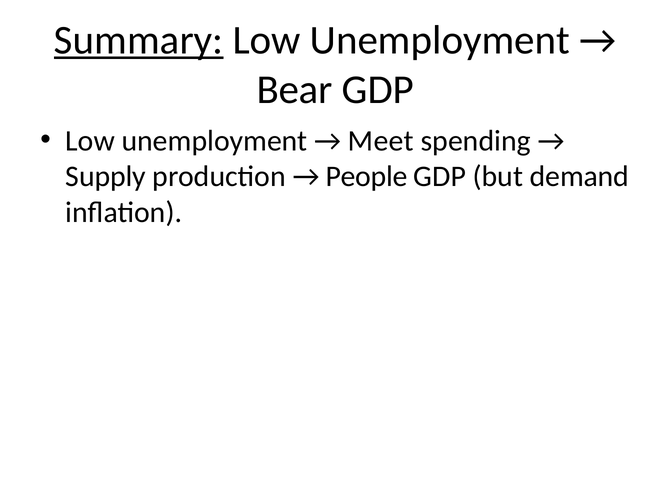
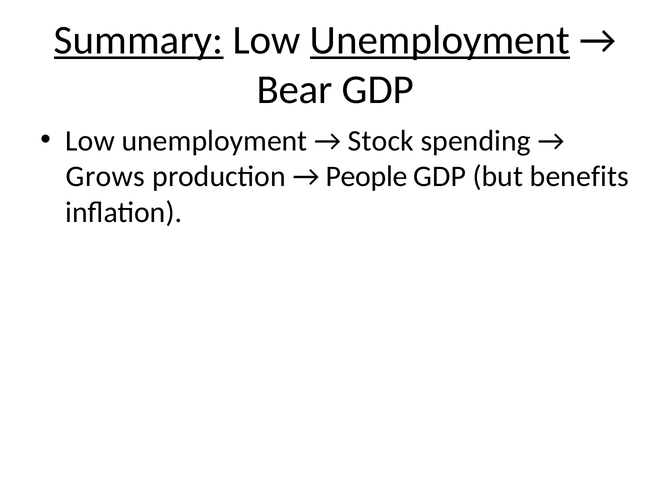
Unemployment underline: none -> present (440, 40)
Meet: Meet -> Stock (381, 141)
Supply: Supply -> Grows (105, 177)
demand: demand -> benefits (579, 177)
